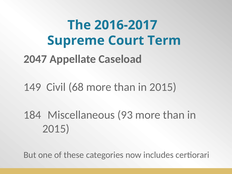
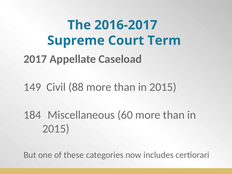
2047: 2047 -> 2017 (35, 59)
68: 68 -> 88 (76, 87)
93: 93 -> 60 (125, 115)
